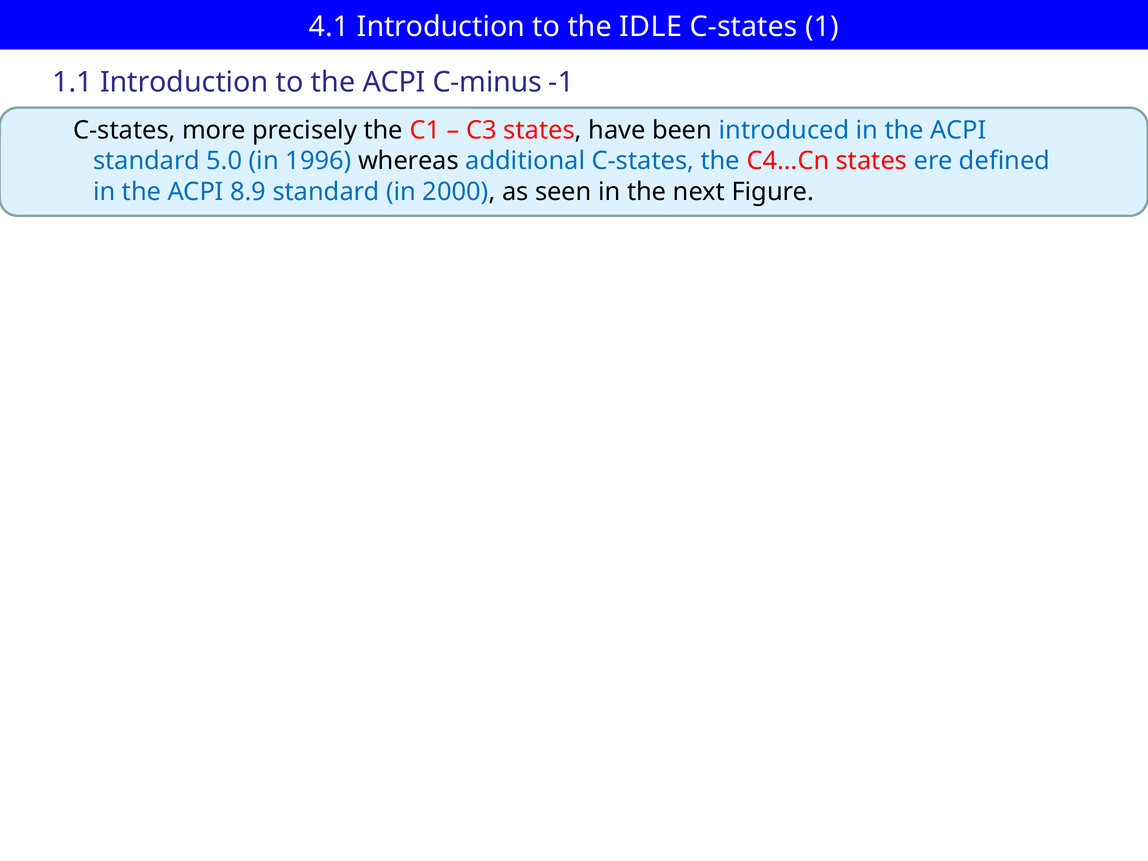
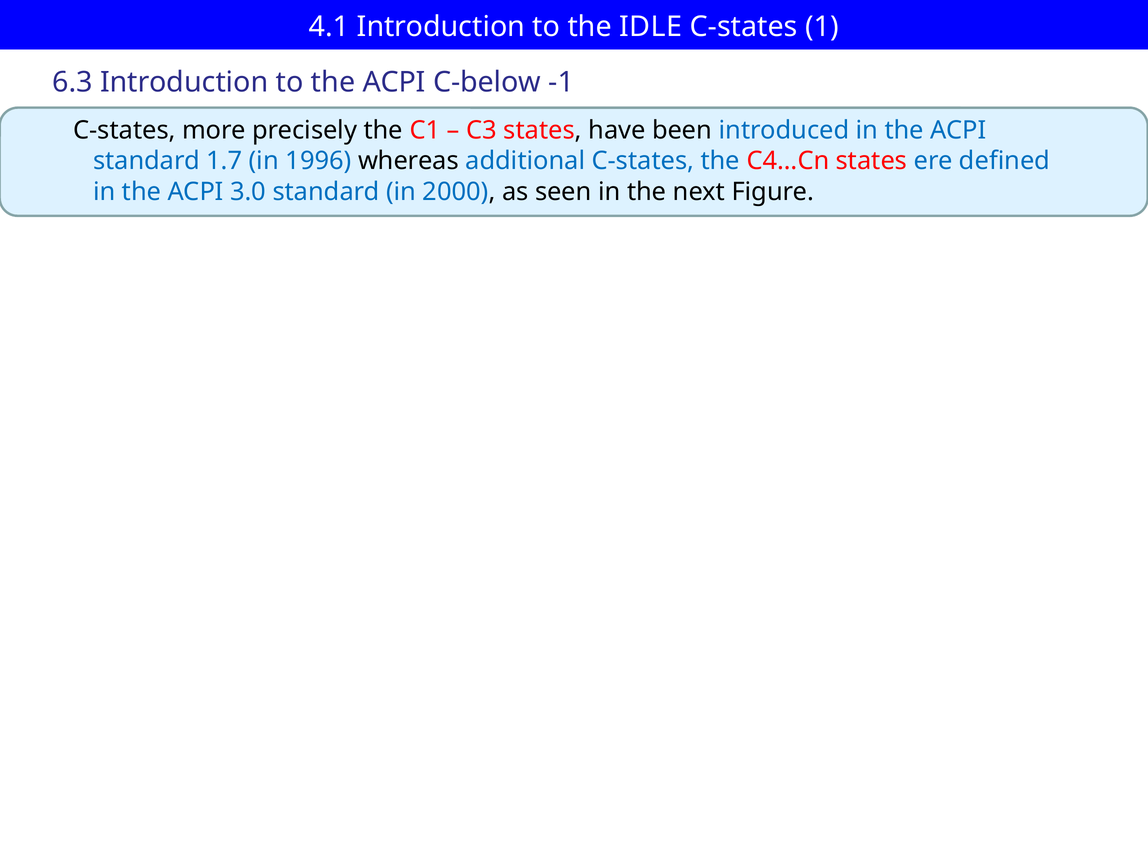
1.1: 1.1 -> 6.3 (73, 82)
C-minus: C-minus -> C-below (487, 82)
5.0: 5.0 -> 1.7 (224, 161)
8.9: 8.9 -> 3.0 (248, 192)
